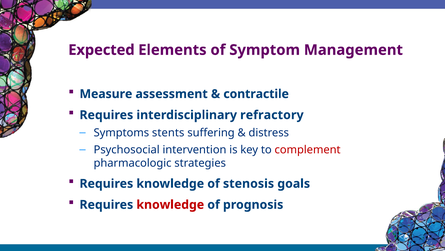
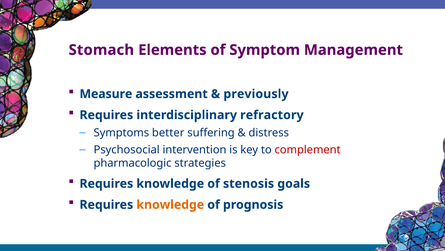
Expected: Expected -> Stomach (101, 50)
contractile: contractile -> previously (256, 94)
stents: stents -> better (168, 132)
knowledge colour: red -> orange (170, 204)
